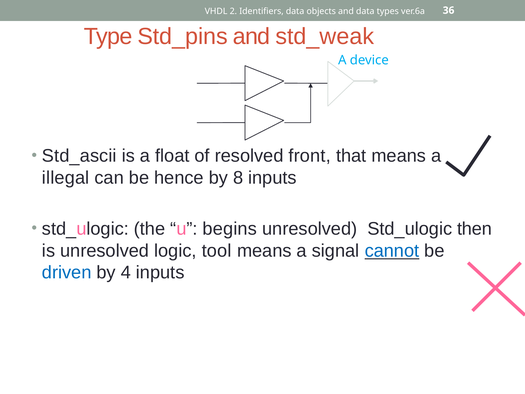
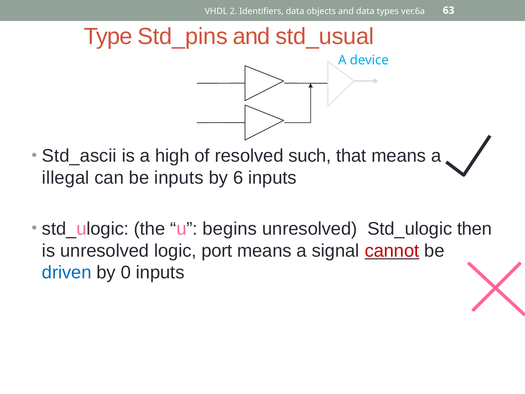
36: 36 -> 63 (449, 10)
std_weak: std_weak -> std_usual (325, 37)
float: float -> high (172, 156)
front: front -> such (310, 156)
be hence: hence -> inputs (179, 178)
8: 8 -> 6 (238, 178)
tool: tool -> port (217, 251)
cannot colour: blue -> red (392, 251)
4: 4 -> 0 (126, 272)
